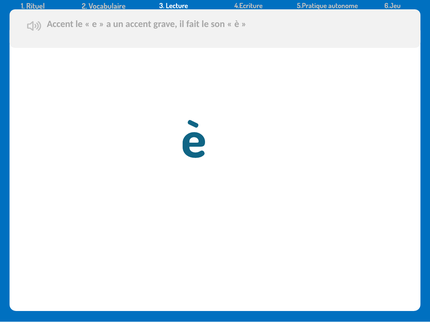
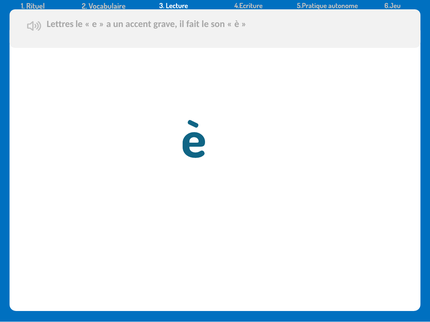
Accent: Accent -> Lettres (60, 24)
